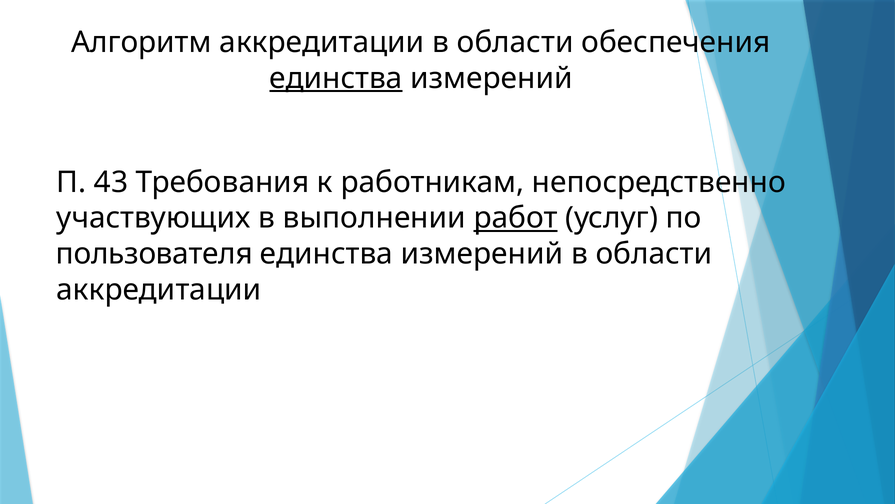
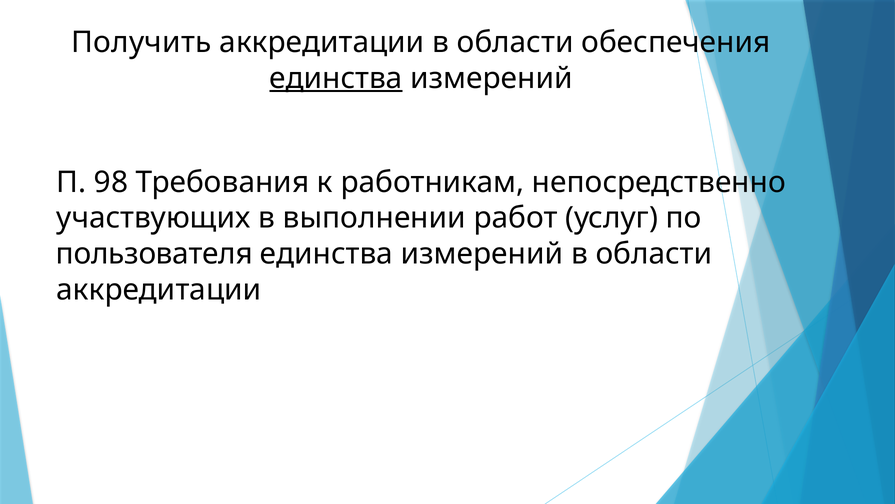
Алгоритм: Алгоритм -> Получить (141, 42)
43: 43 -> 98 (111, 182)
работ underline: present -> none (516, 218)
